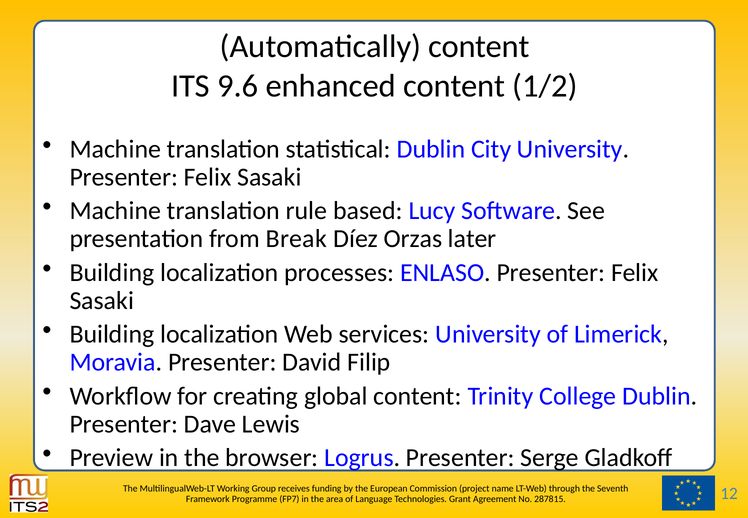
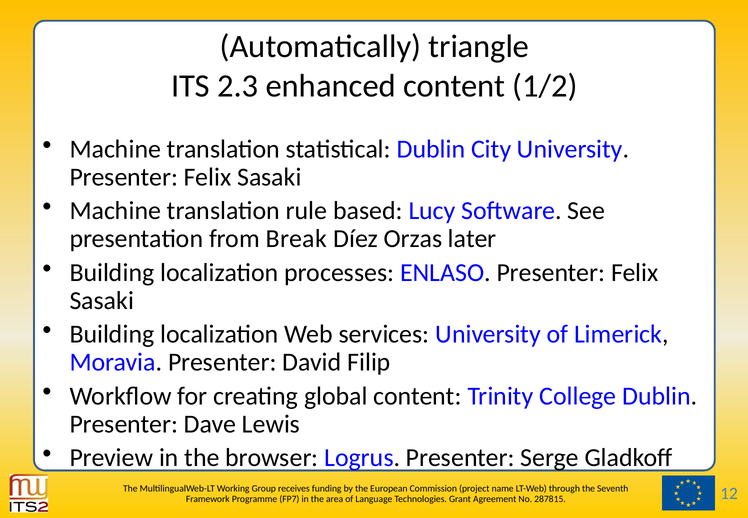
Automatically content: content -> triangle (479, 47)
9.6: 9.6 -> 2.3 (238, 86)
